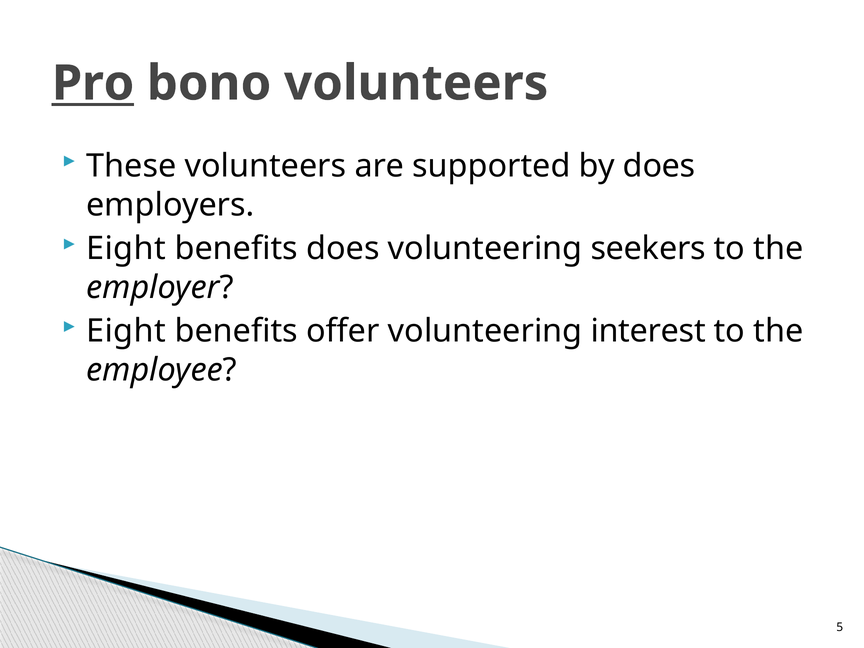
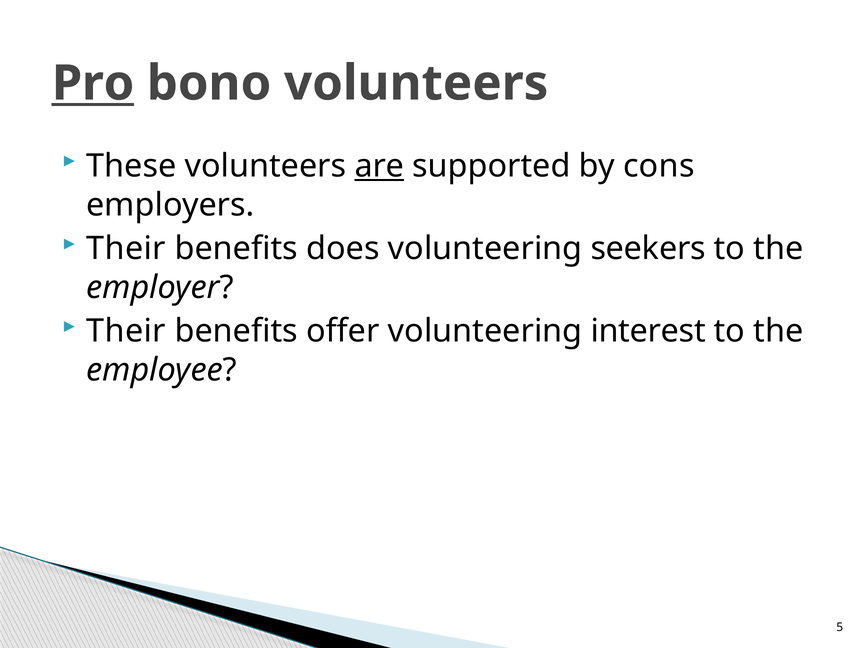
are underline: none -> present (379, 166)
by does: does -> cons (659, 166)
Eight: Eight -> Their (126, 249)
Eight: Eight -> Their (126, 331)
